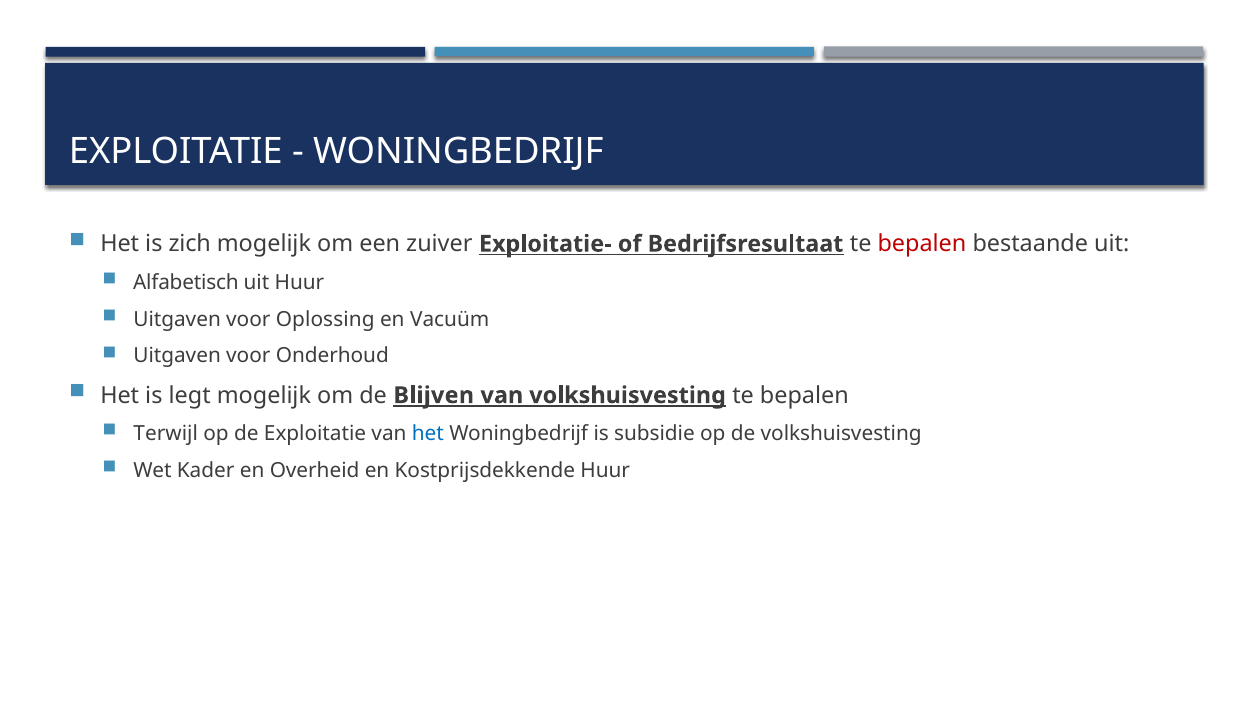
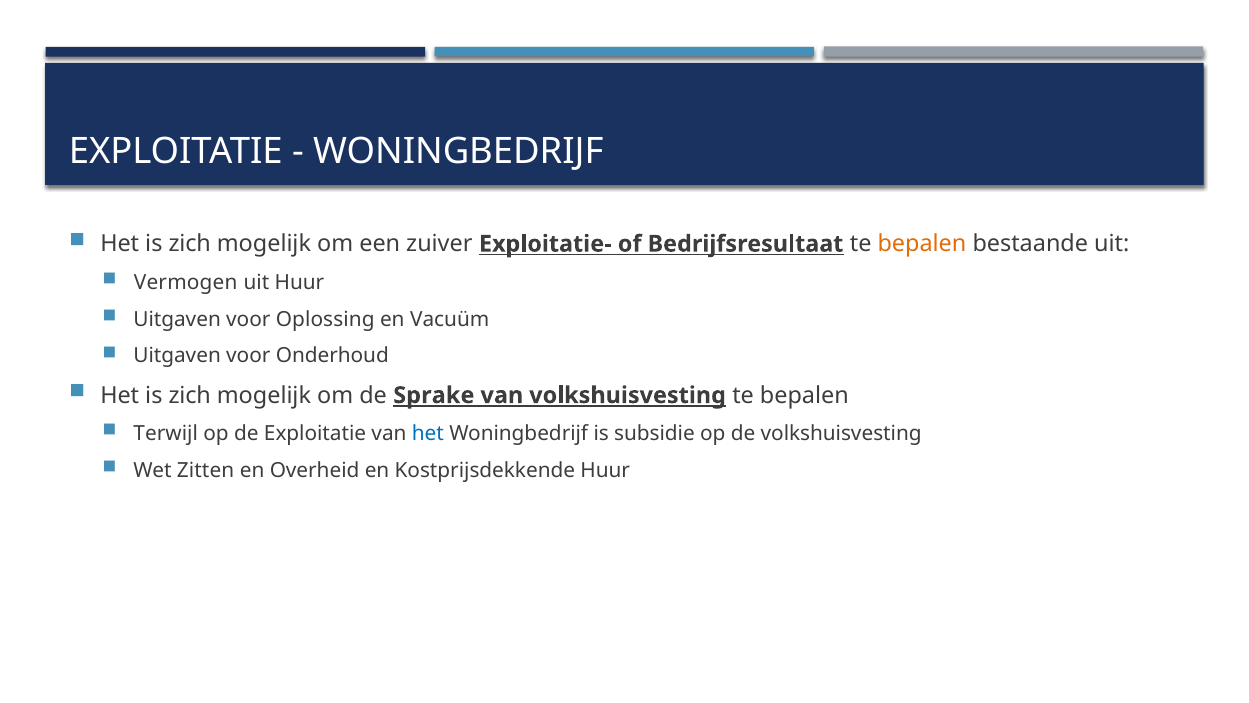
bepalen colour: red -> orange (922, 244)
Alfabetisch: Alfabetisch -> Vermogen (186, 282)
legt: legt -> zich (190, 395)
Blijven: Blijven -> Sprake (434, 395)
Kader: Kader -> Zitten (206, 470)
